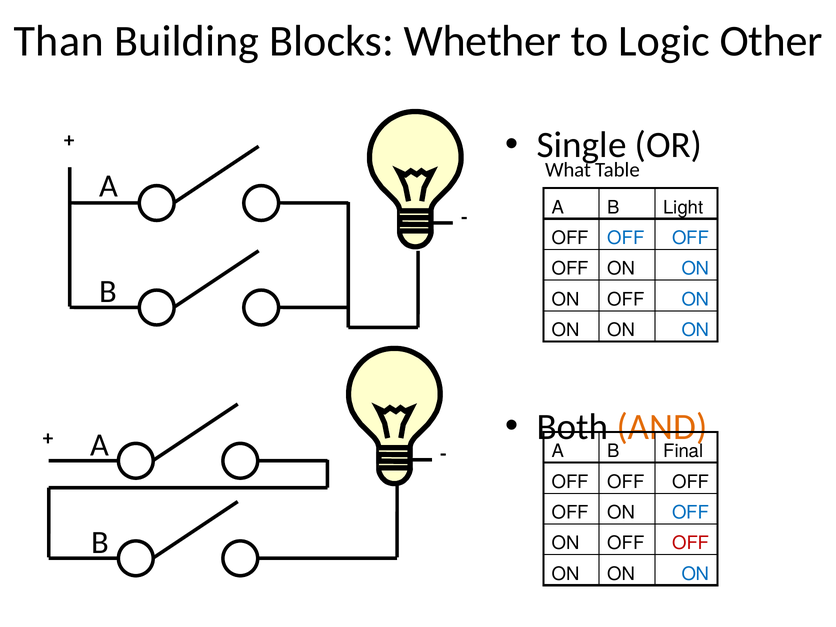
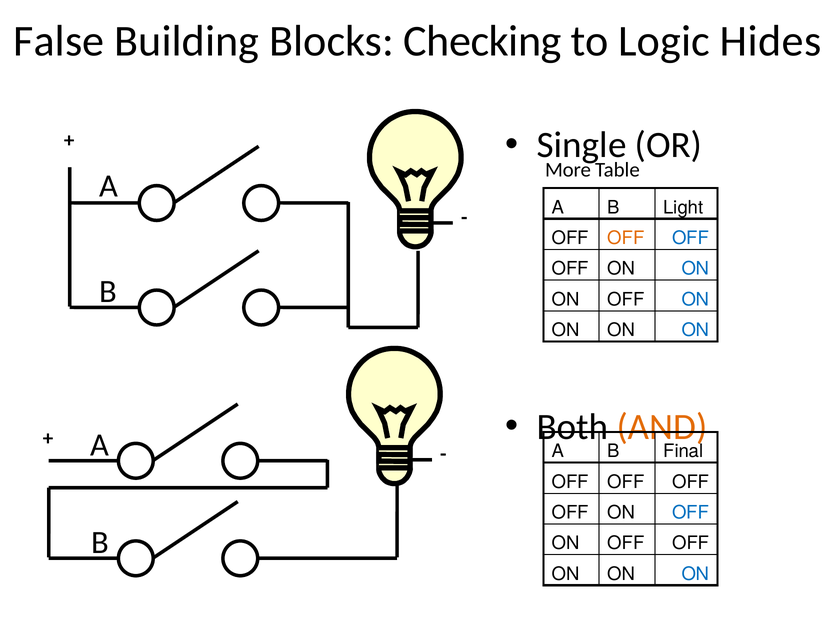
Than: Than -> False (59, 41)
Whether: Whether -> Checking (482, 41)
Other: Other -> Hides (771, 41)
What: What -> More (568, 170)
OFF colour: blue -> orange (626, 238)
OFF colour: red -> black (691, 543)
